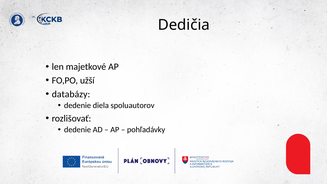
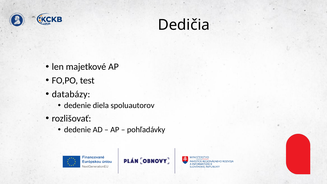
užší: užší -> test (87, 80)
